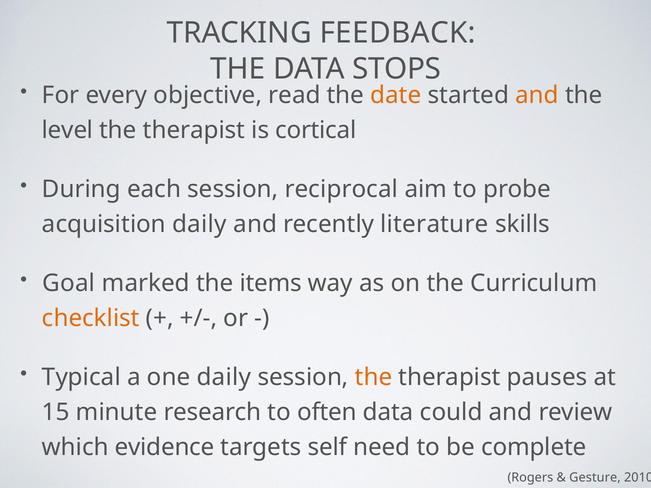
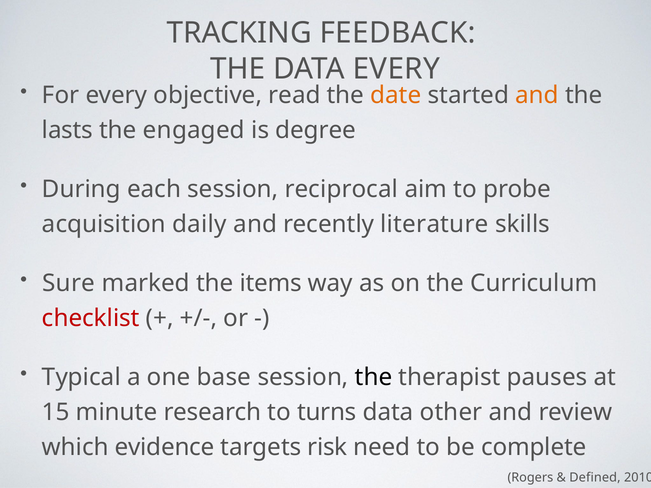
DATA STOPS: STOPS -> EVERY (396, 69)
level: level -> lasts (68, 130)
therapist: therapist -> engaged (194, 130)
cortical: cortical -> degree (316, 130)
Goal: Goal -> Sure (69, 283)
checklist colour: orange -> red (91, 318)
one daily: daily -> base (224, 377)
the colour: orange -> black (374, 377)
often: often -> turns (327, 412)
could: could -> other (451, 412)
self: self -> risk (327, 447)
Gesture: Gesture -> Defined (595, 478)
